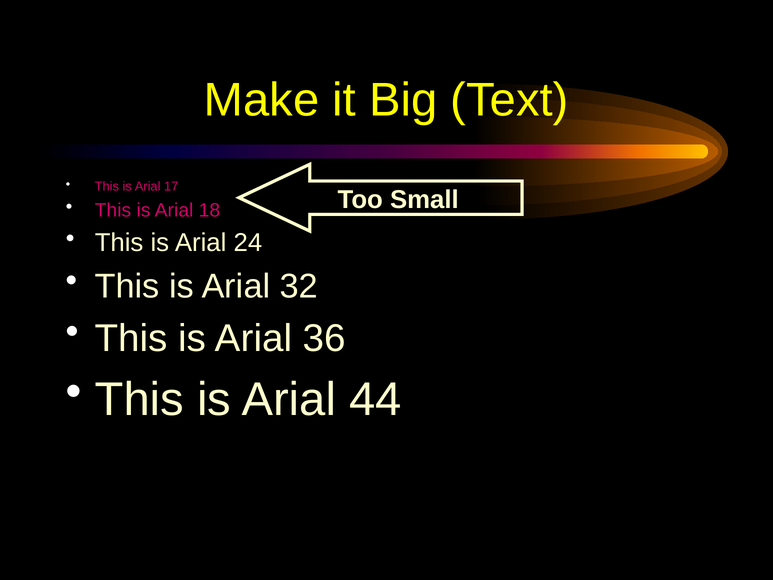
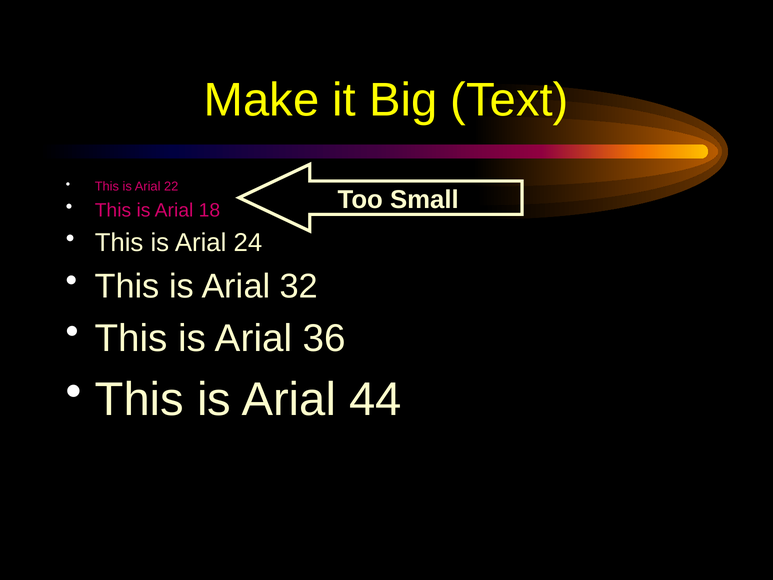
17: 17 -> 22 (171, 186)
